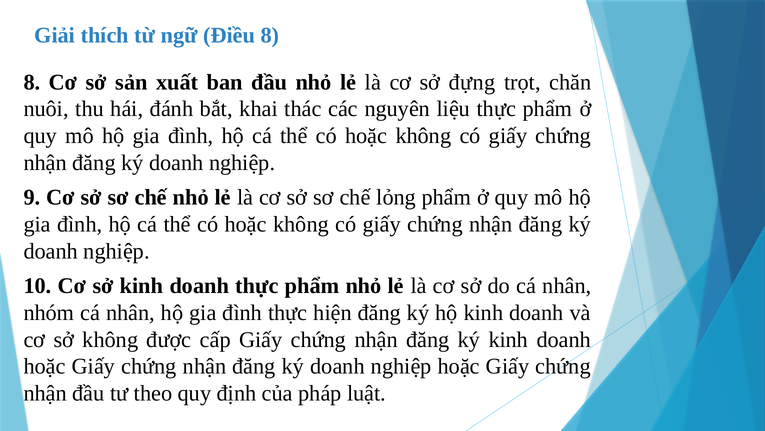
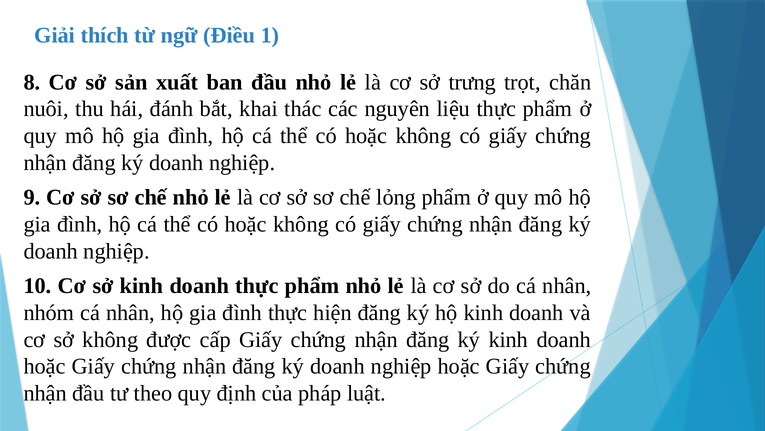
Điều 8: 8 -> 1 (270, 35)
đựng: đựng -> trưng (472, 82)
